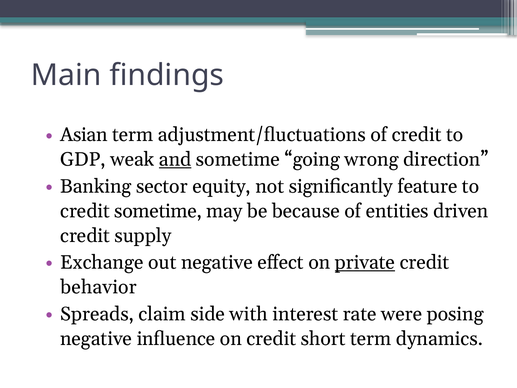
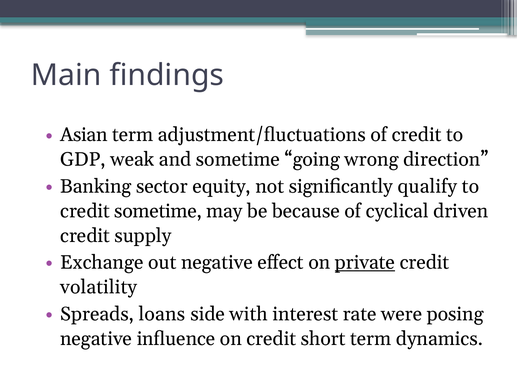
and underline: present -> none (175, 159)
feature: feature -> qualify (427, 186)
entities: entities -> cyclical (397, 211)
behavior: behavior -> volatility (99, 287)
claim: claim -> loans (162, 314)
